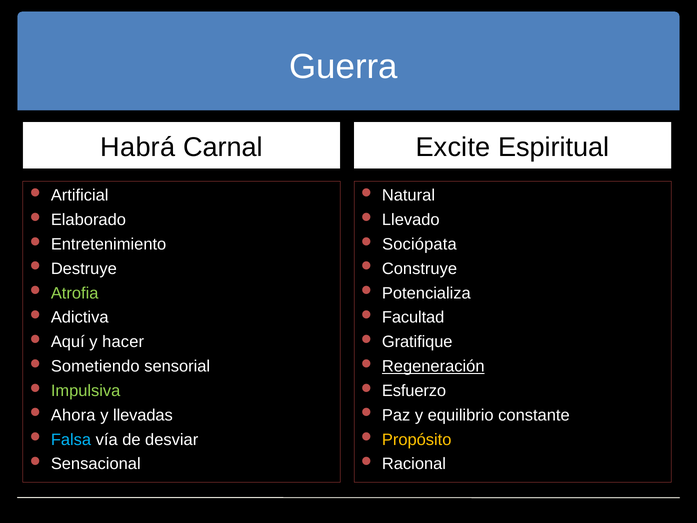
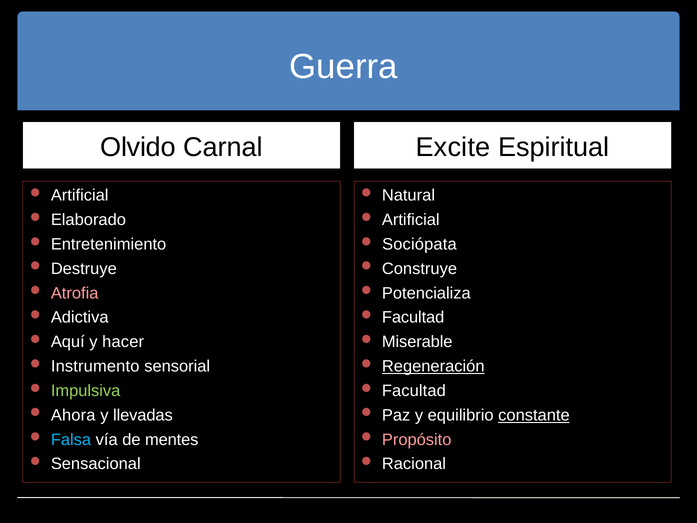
Habrá: Habrá -> Olvido (138, 147)
Llevado: Llevado -> Artificial (411, 220)
Atrofia colour: light green -> pink (75, 293)
Gratifique: Gratifique -> Miserable (417, 342)
Sometiendo: Sometiendo -> Instrumento (95, 366)
Esfuerzo: Esfuerzo -> Facultad (414, 391)
constante underline: none -> present (534, 415)
desviar: desviar -> mentes (172, 439)
Propósito colour: yellow -> pink (417, 439)
